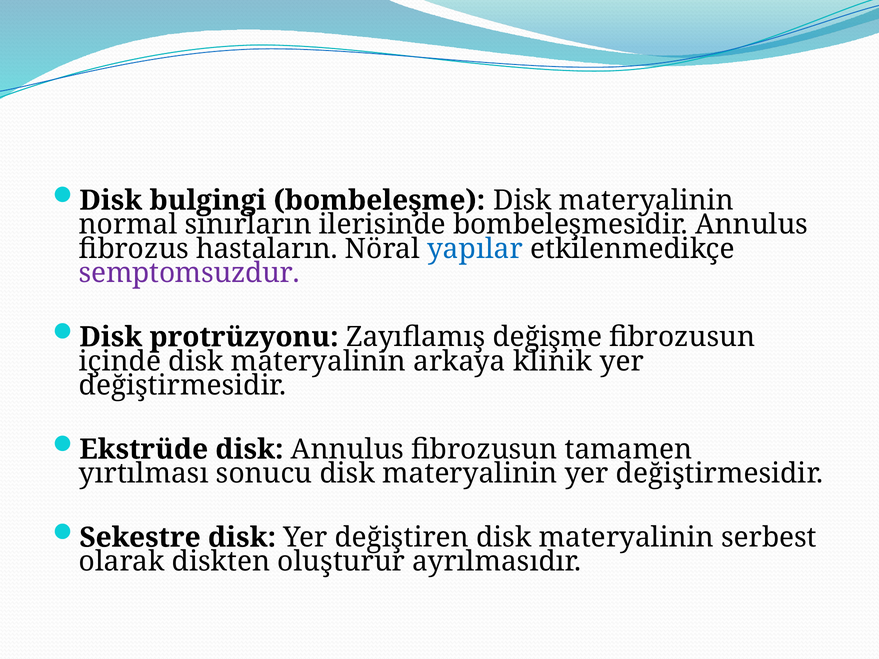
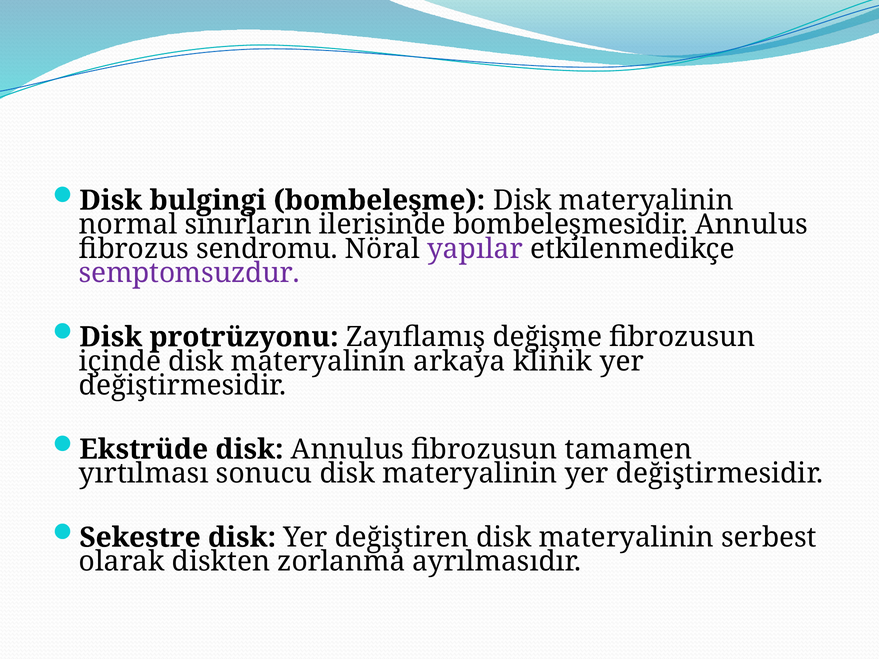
hastaların: hastaların -> sendromu (267, 249)
yapılar colour: blue -> purple (475, 249)
oluşturur: oluşturur -> zorlanma (341, 562)
